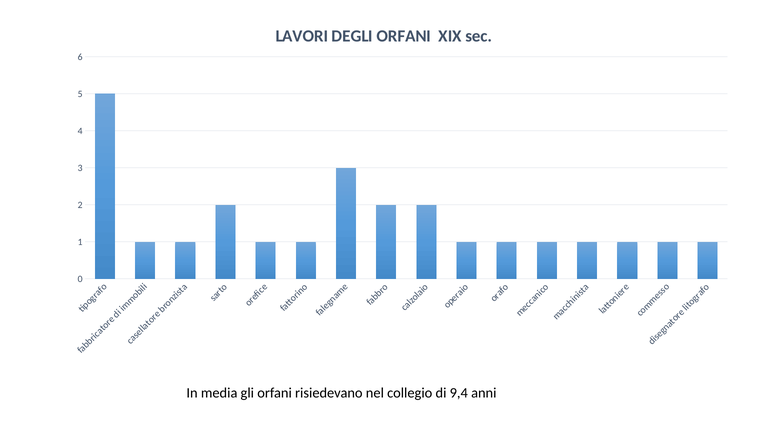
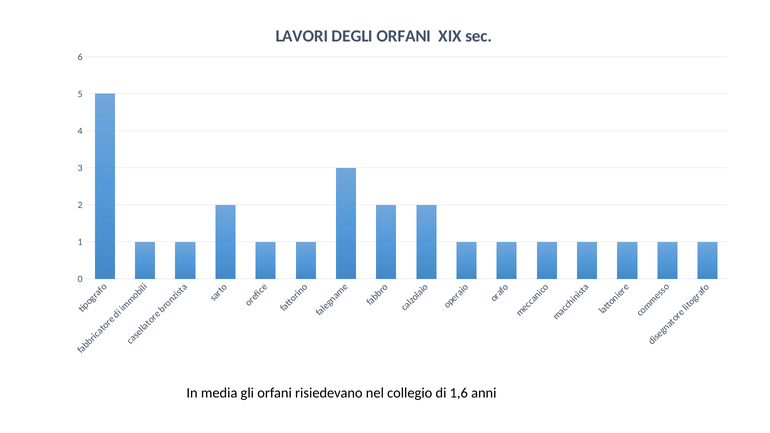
9,4: 9,4 -> 1,6 (459, 393)
